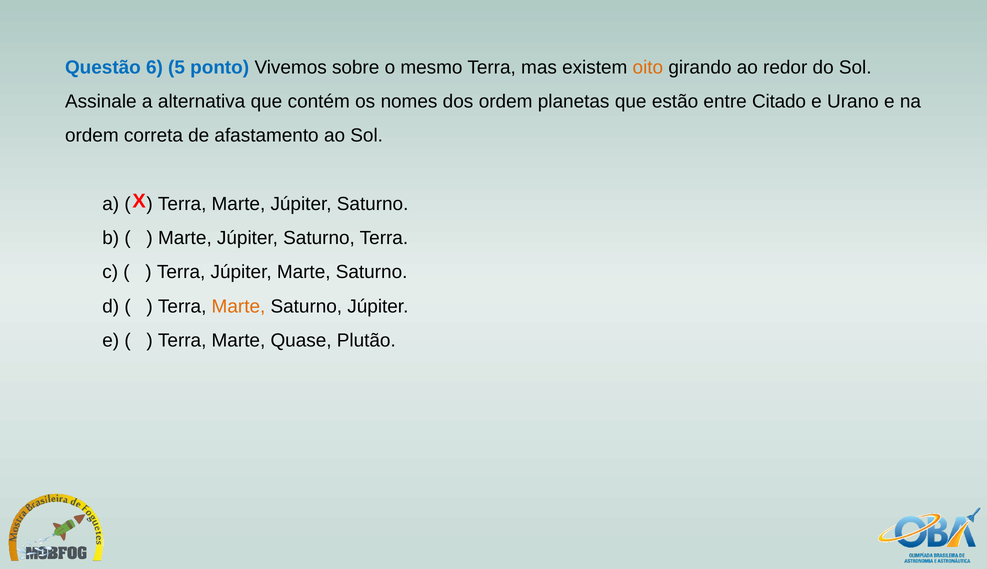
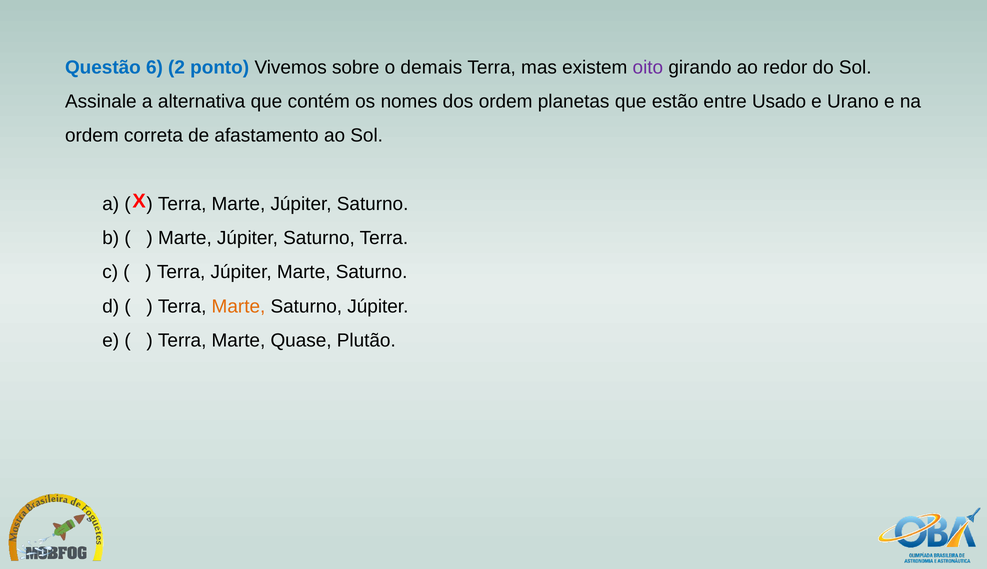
5: 5 -> 2 (177, 67)
mesmo: mesmo -> demais (431, 67)
oito colour: orange -> purple (648, 67)
Citado: Citado -> Usado (779, 101)
